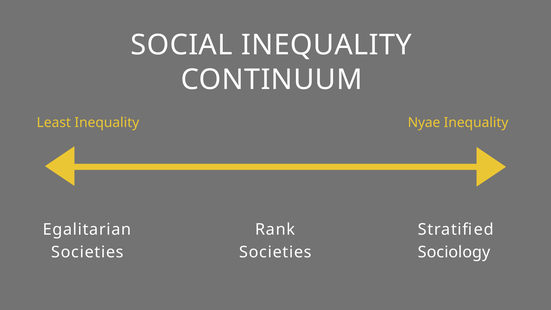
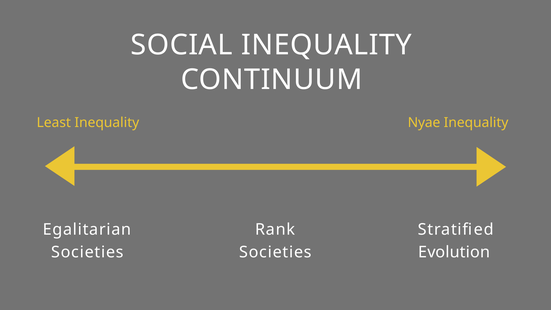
Sociology: Sociology -> Evolution (454, 252)
